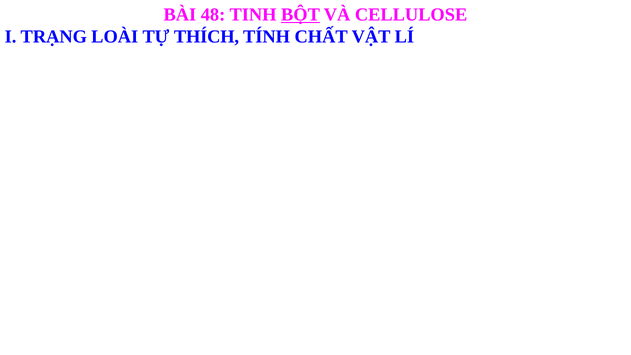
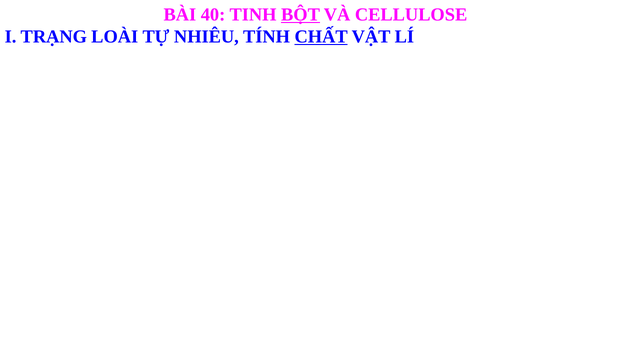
48: 48 -> 40 (213, 15)
THÍCH: THÍCH -> NHIÊU (206, 36)
CHẤT underline: none -> present (321, 36)
